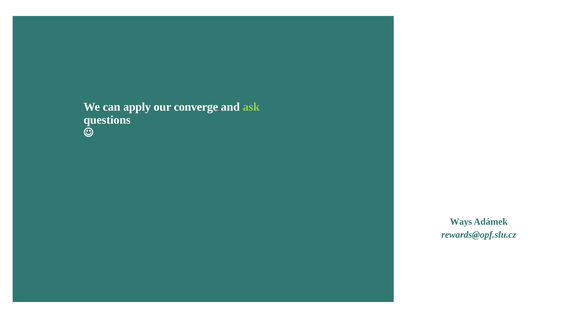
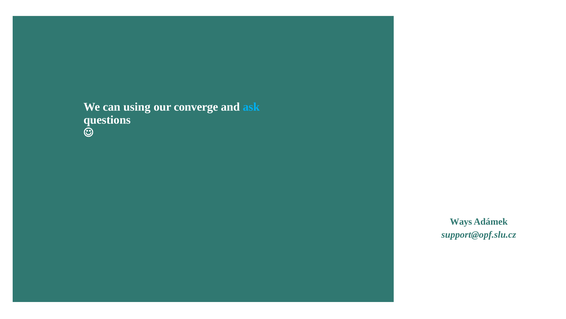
apply: apply -> using (137, 107)
ask colour: light green -> light blue (251, 107)
rewards@opf.slu.cz: rewards@opf.slu.cz -> support@opf.slu.cz (479, 234)
